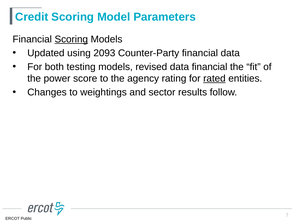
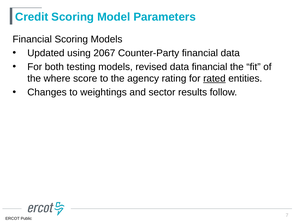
Scoring underline: present -> none (71, 39)
2093: 2093 -> 2067 (104, 53)
power: power -> where (57, 79)
